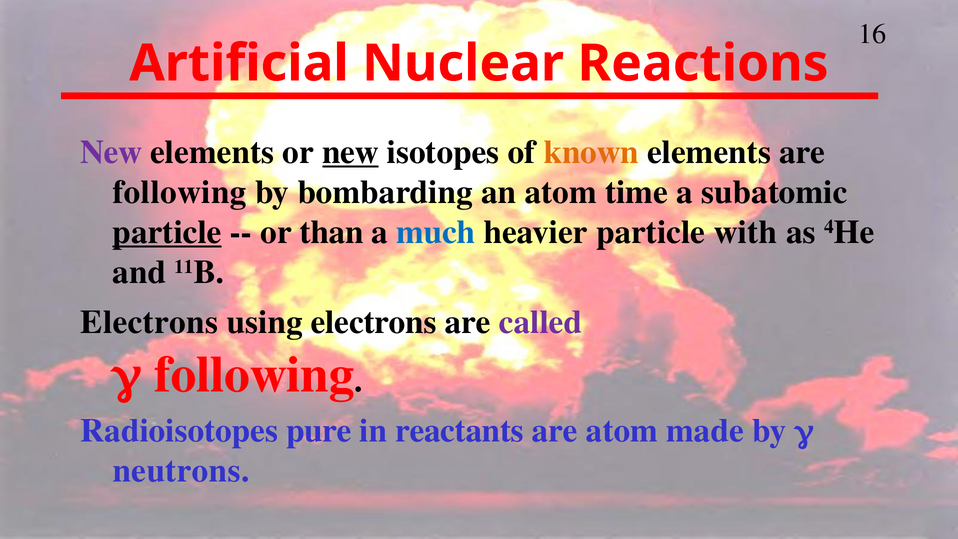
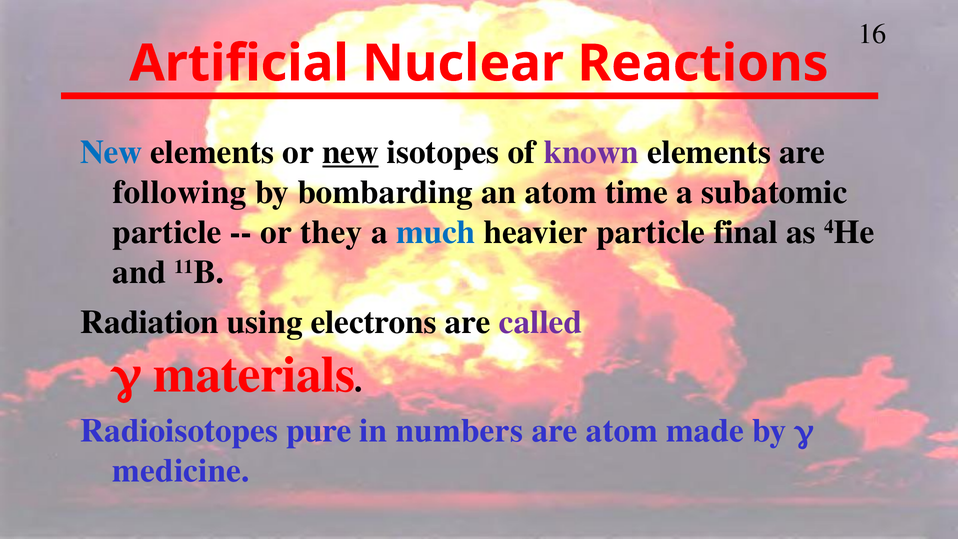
New colour: purple -> blue (111, 152)
known colour: orange -> purple (591, 152)
particle underline: present -> none (167, 232)
than: than -> they (331, 232)
with: with -> final (746, 232)
Electrons: Electrons -> Radiation (150, 322)
following: following -> materials (254, 375)
reactants: reactants -> numbers (459, 431)
neutrons: neutrons -> medicine (181, 471)
